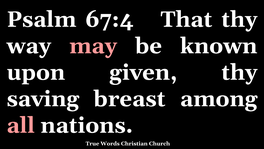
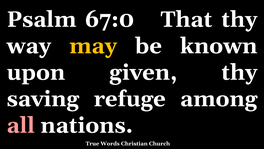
67:4: 67:4 -> 67:0 (110, 19)
may colour: pink -> yellow (93, 46)
breast: breast -> refuge (130, 99)
